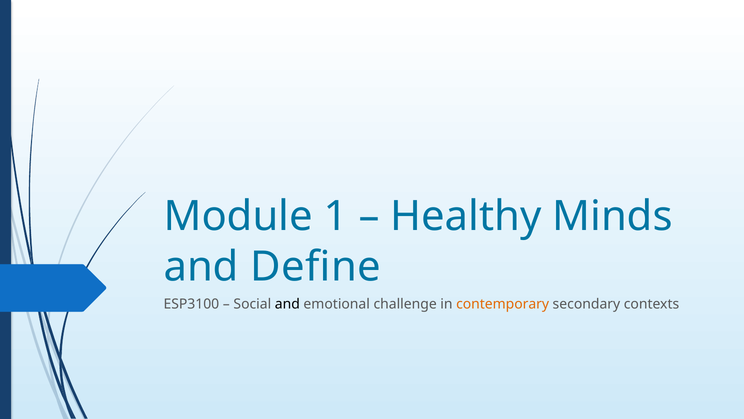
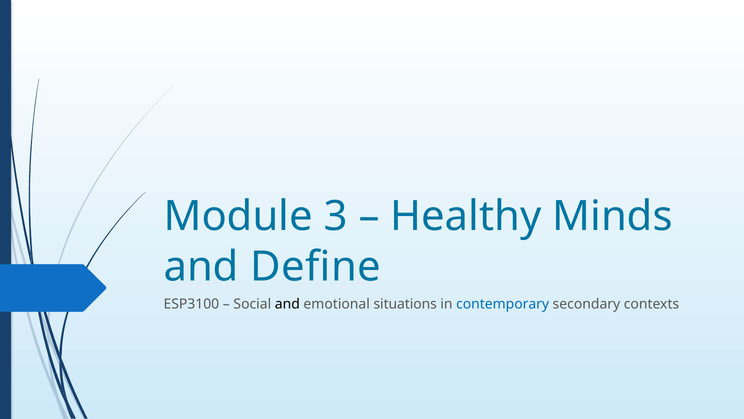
1: 1 -> 3 (336, 216)
challenge: challenge -> situations (405, 304)
contemporary colour: orange -> blue (503, 304)
